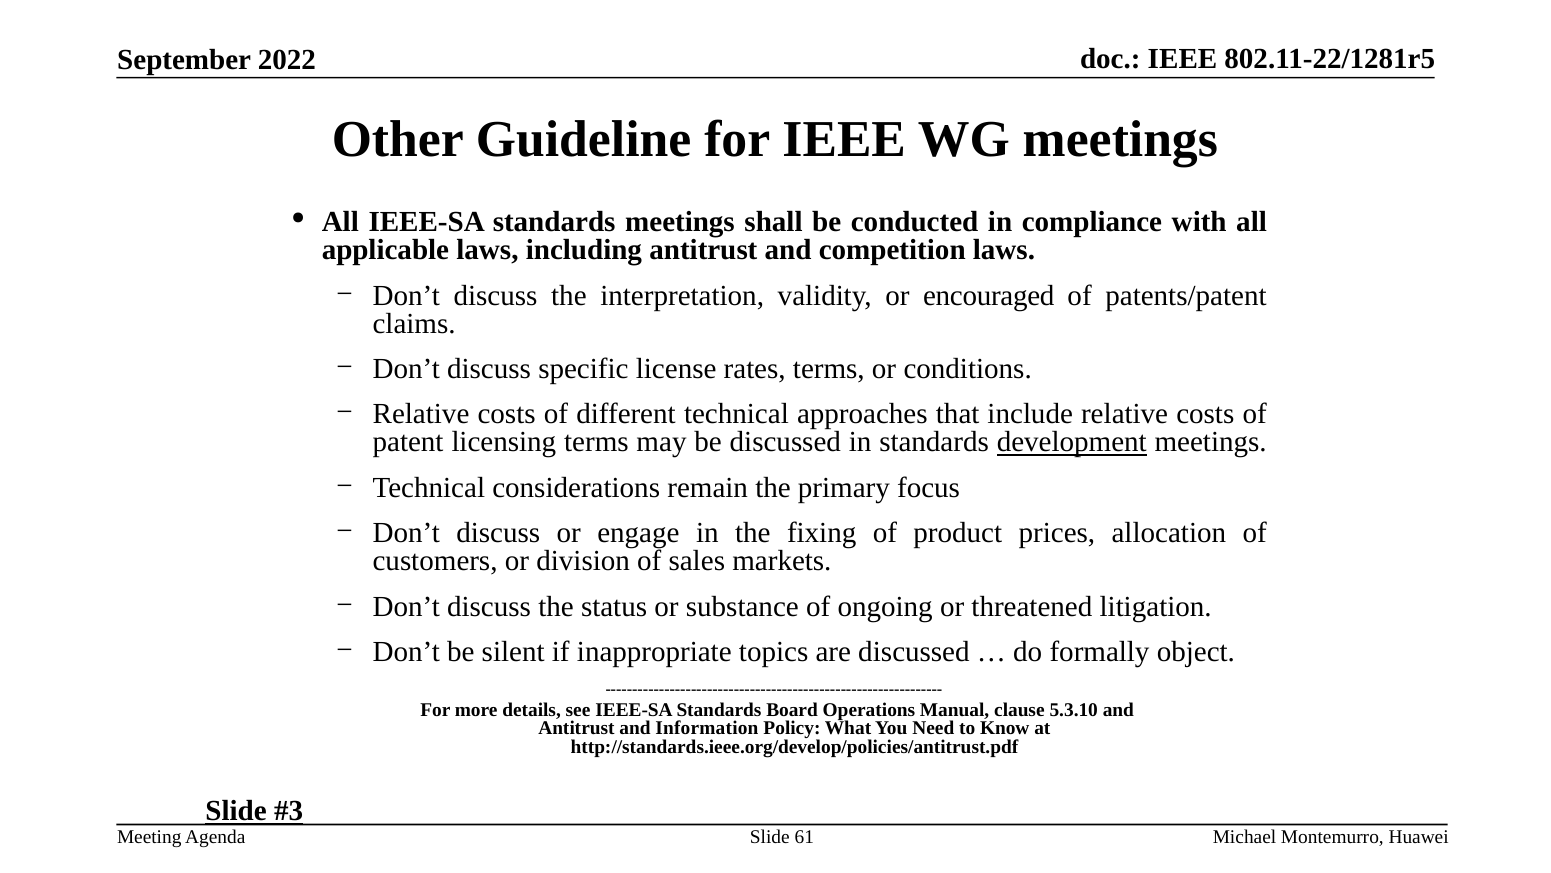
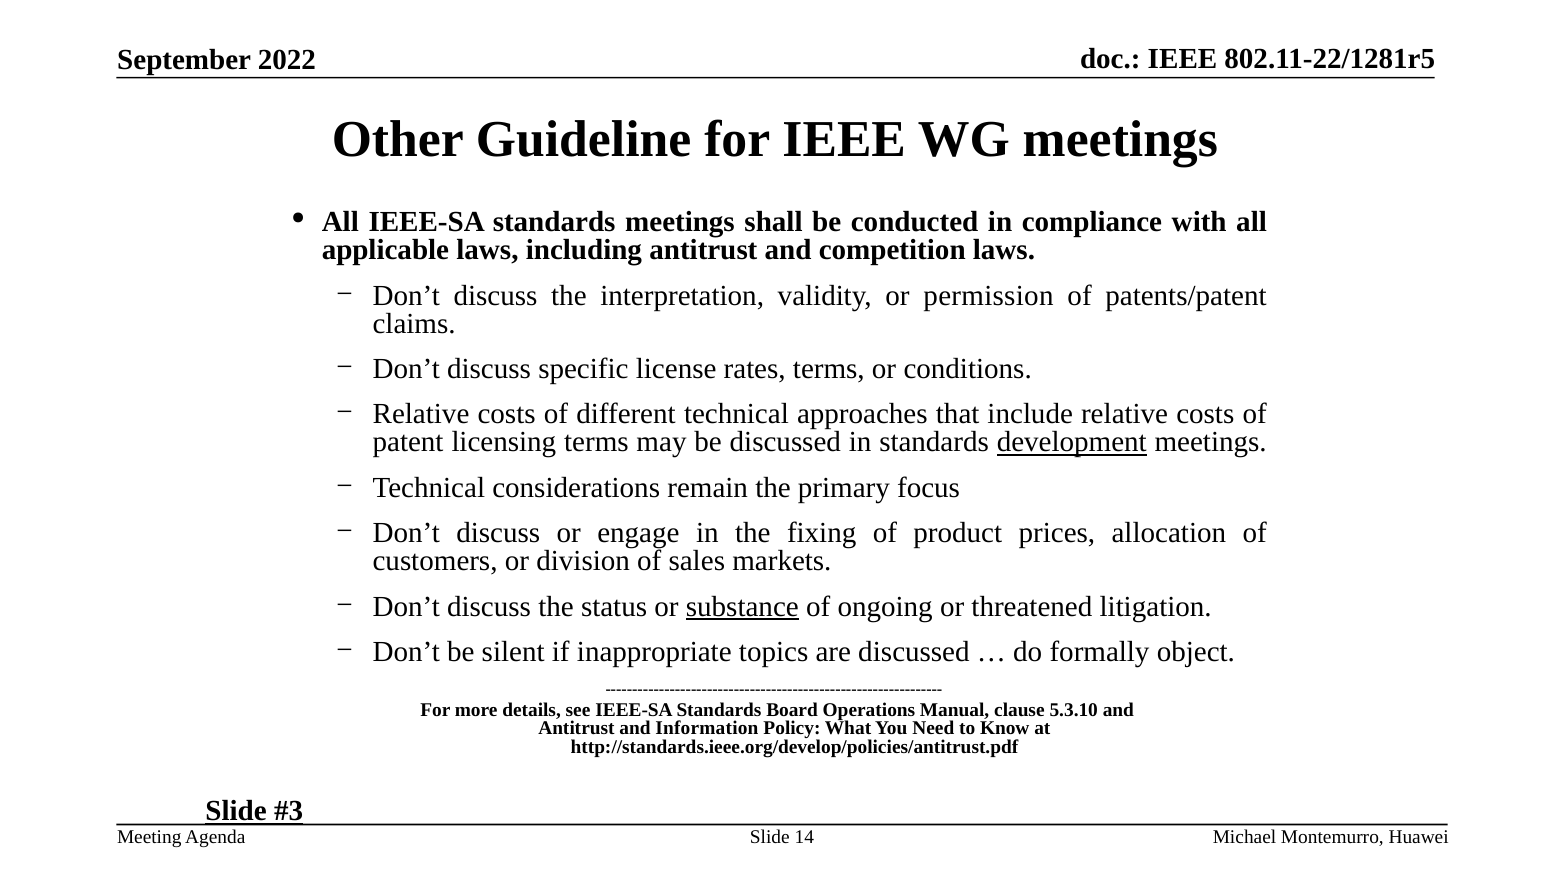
encouraged: encouraged -> permission (988, 295)
substance underline: none -> present (742, 606)
61: 61 -> 14 (804, 837)
